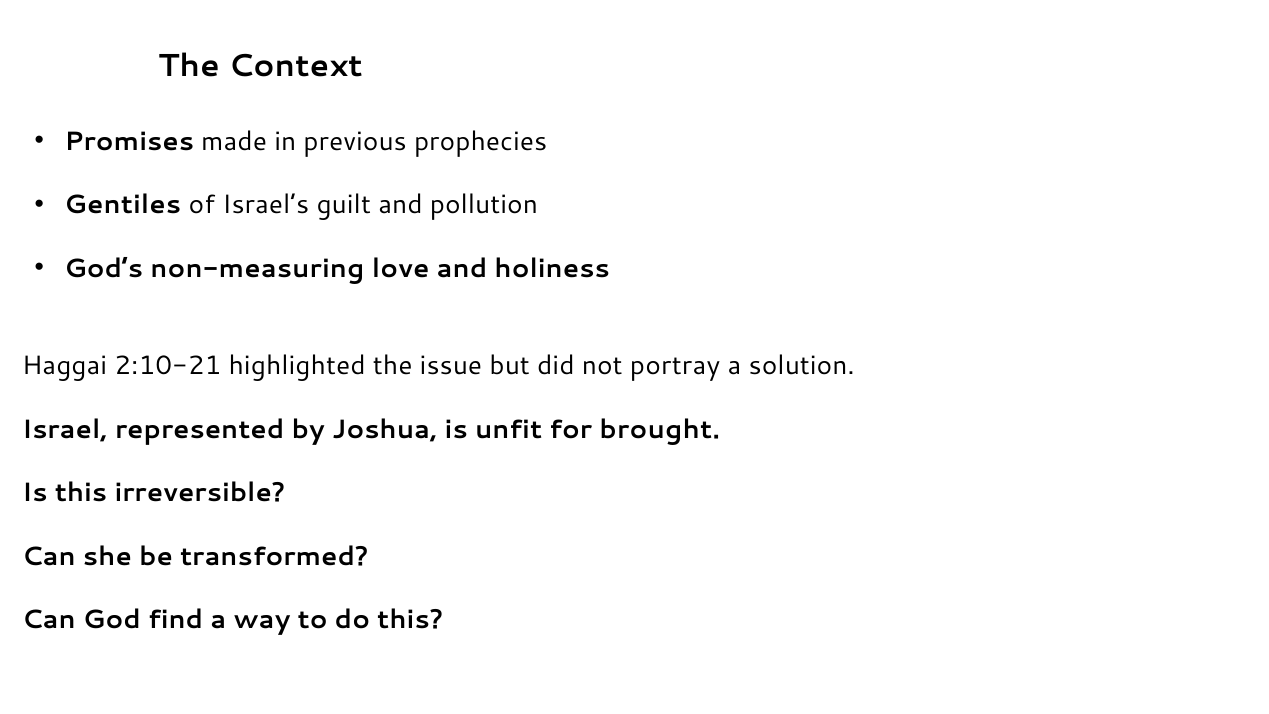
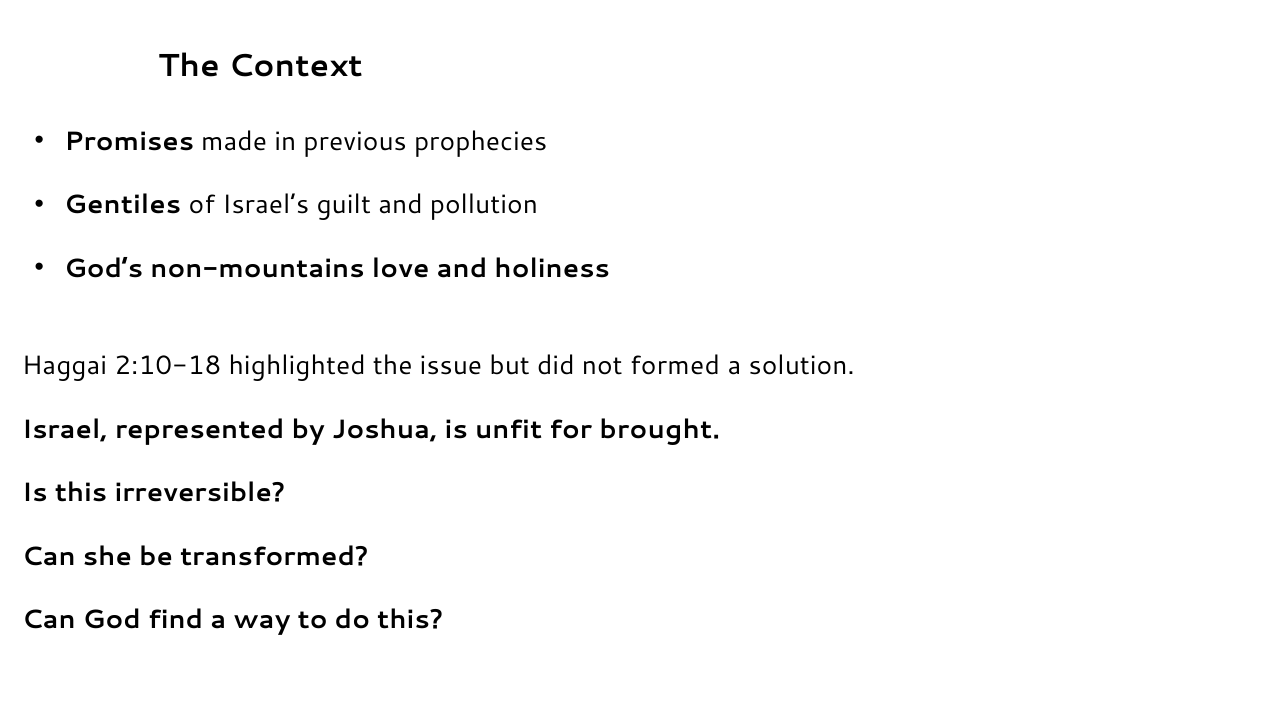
non-measuring: non-measuring -> non-mountains (258, 269)
2:10-21: 2:10-21 -> 2:10-18 (168, 366)
portray: portray -> formed (675, 366)
